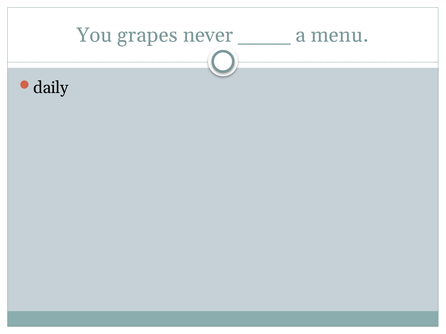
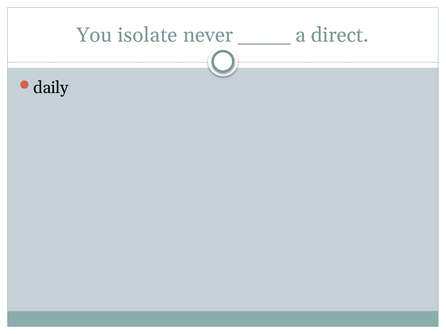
grapes: grapes -> isolate (147, 35)
menu: menu -> direct (340, 35)
